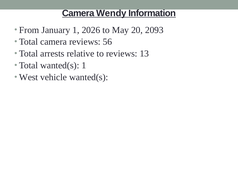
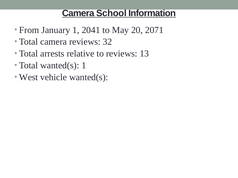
Wendy: Wendy -> School (111, 13)
2026: 2026 -> 2041 (91, 30)
2093: 2093 -> 2071 (154, 30)
56: 56 -> 32 (107, 42)
